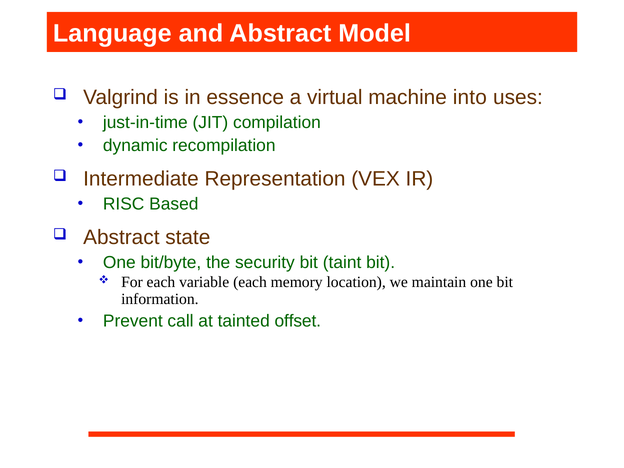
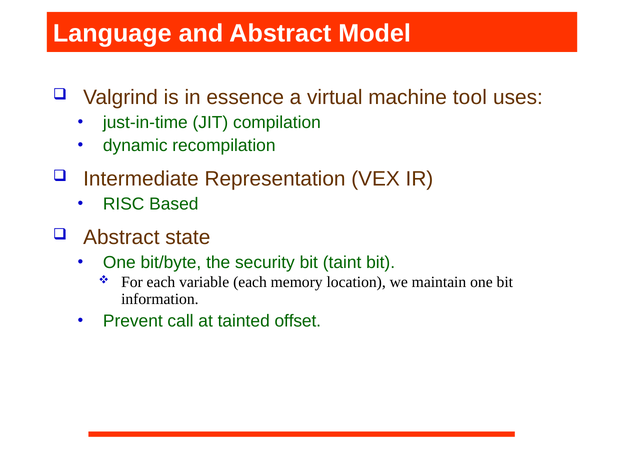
into: into -> tool (470, 97)
